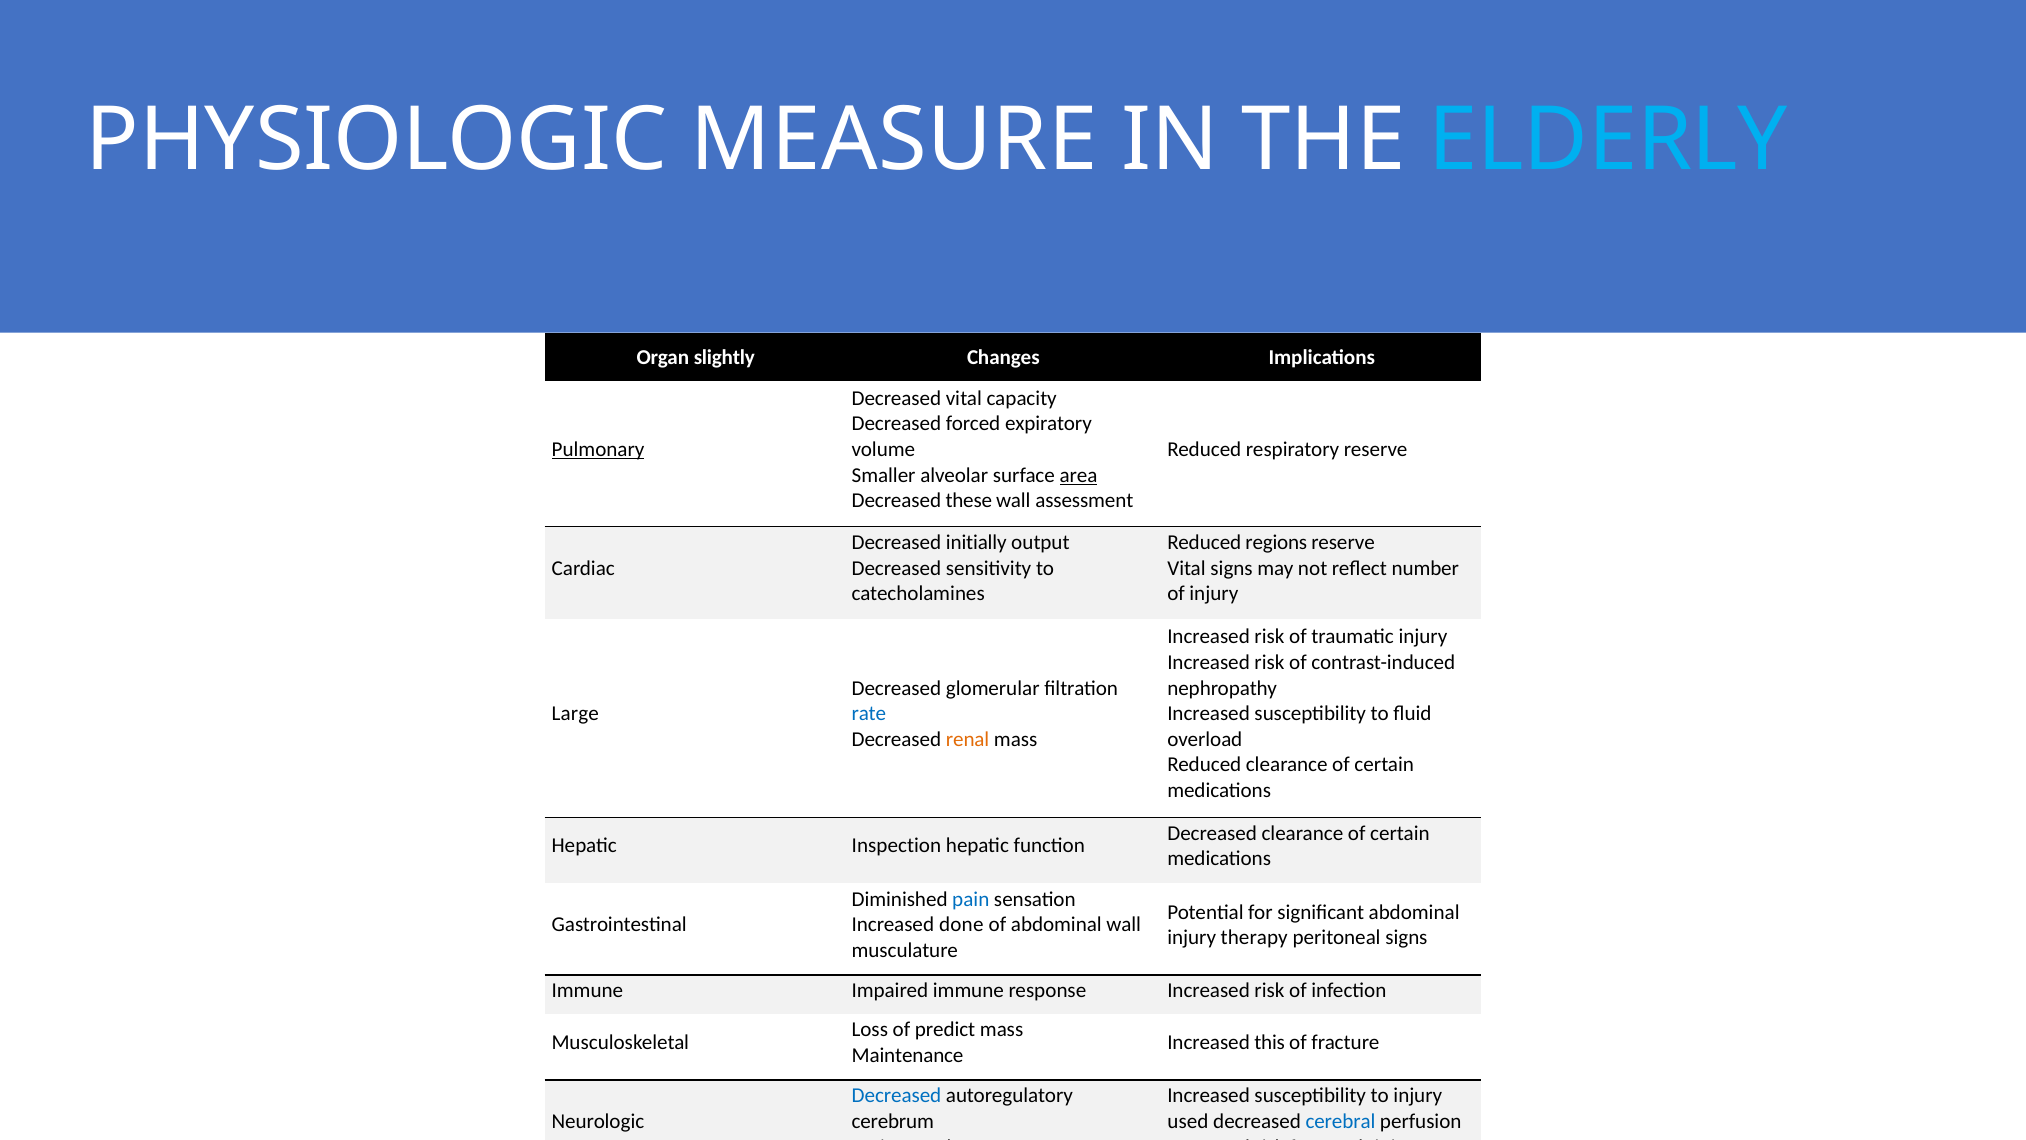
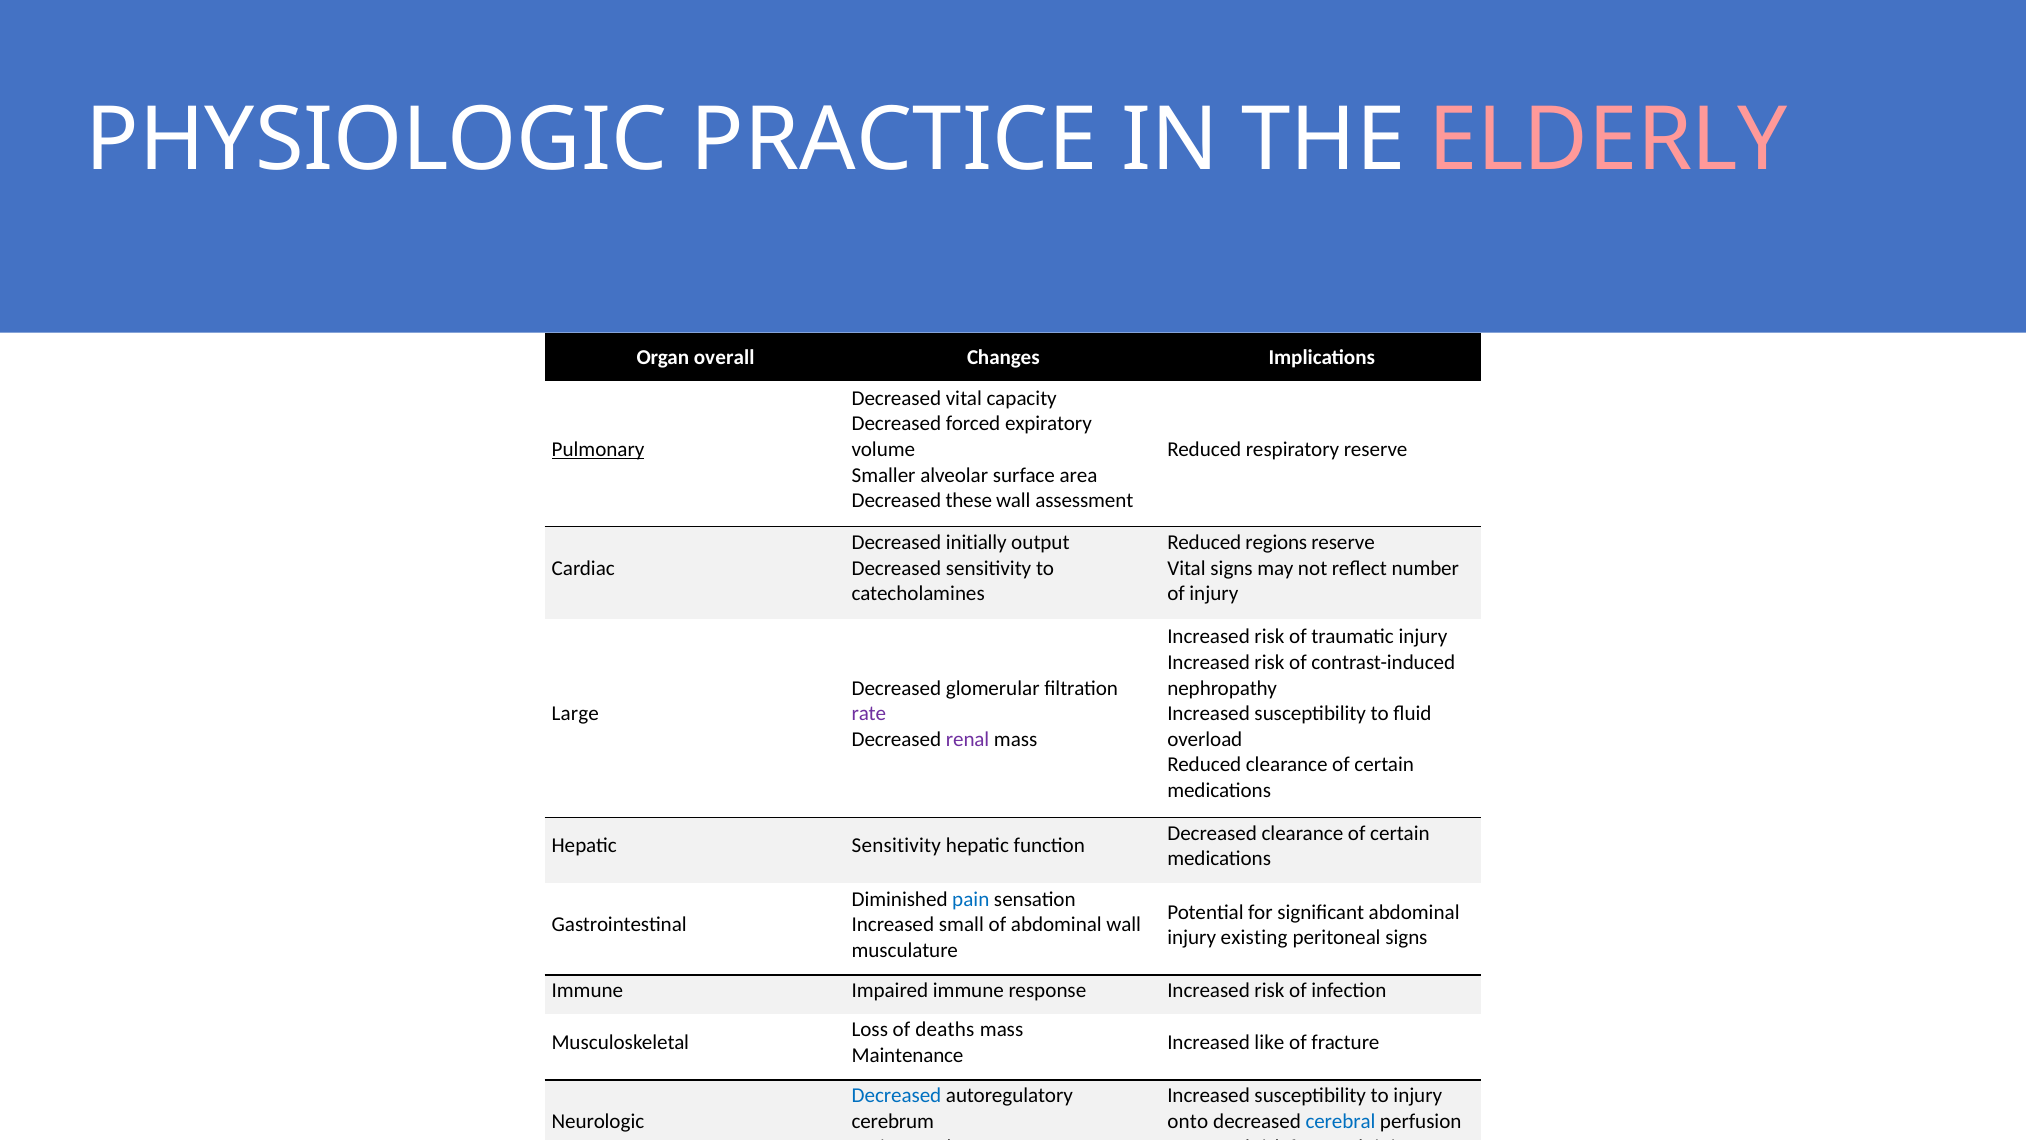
MEASURE: MEASURE -> PRACTICE (894, 140)
ELDERLY colour: light blue -> pink (1608, 140)
slightly: slightly -> overall (724, 357)
area underline: present -> none (1078, 475)
rate colour: blue -> purple (869, 714)
renal colour: orange -> purple (968, 739)
Hepatic Inspection: Inspection -> Sensitivity (896, 846)
done: done -> small (961, 925)
therapy: therapy -> existing (1254, 937)
predict: predict -> deaths (945, 1030)
this: this -> like (1269, 1042)
used: used -> onto (1188, 1121)
